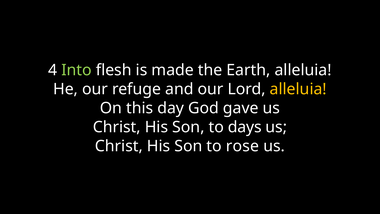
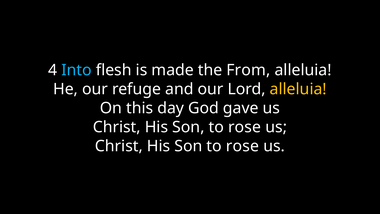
Into colour: light green -> light blue (77, 70)
Earth: Earth -> From (248, 70)
days: days -> rose (245, 127)
